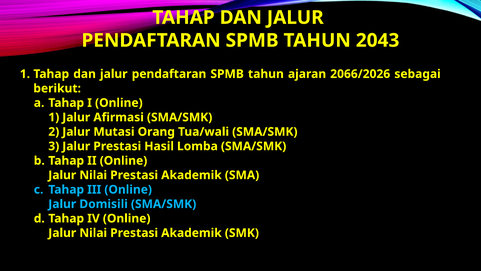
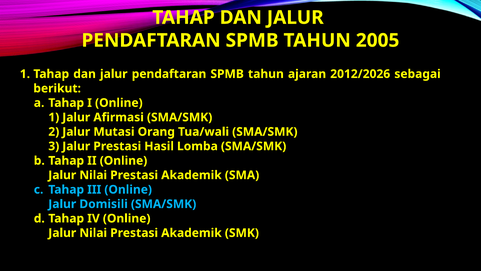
2043: 2043 -> 2005 (378, 40)
2066/2026: 2066/2026 -> 2012/2026 (360, 74)
